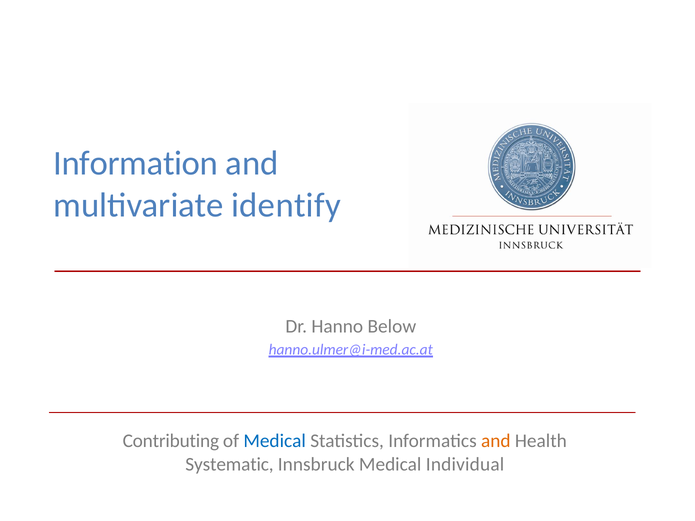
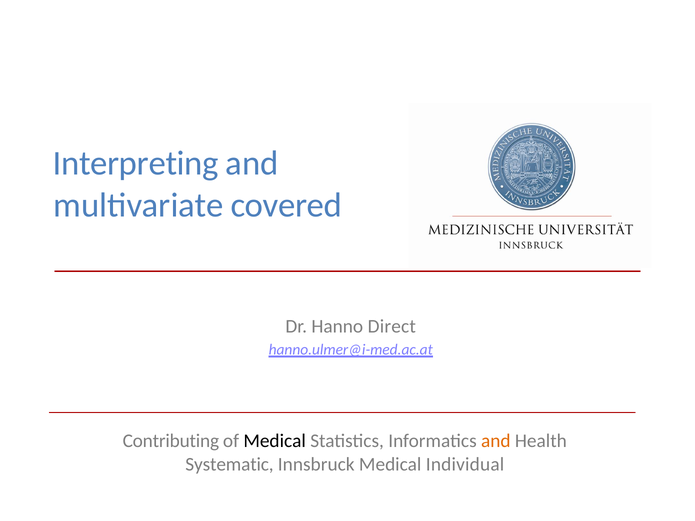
Information: Information -> Interpreting (136, 164)
identify: identify -> covered (286, 205)
Below: Below -> Direct (392, 326)
Medical colour: blue -> black (275, 441)
